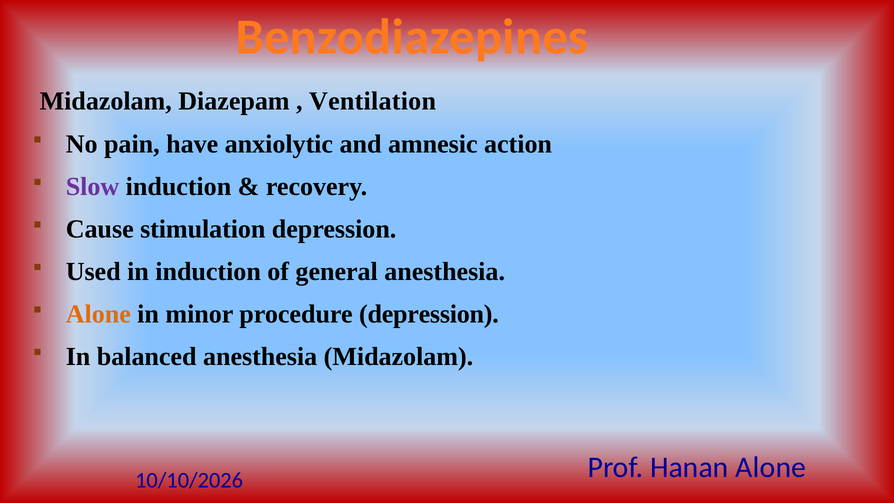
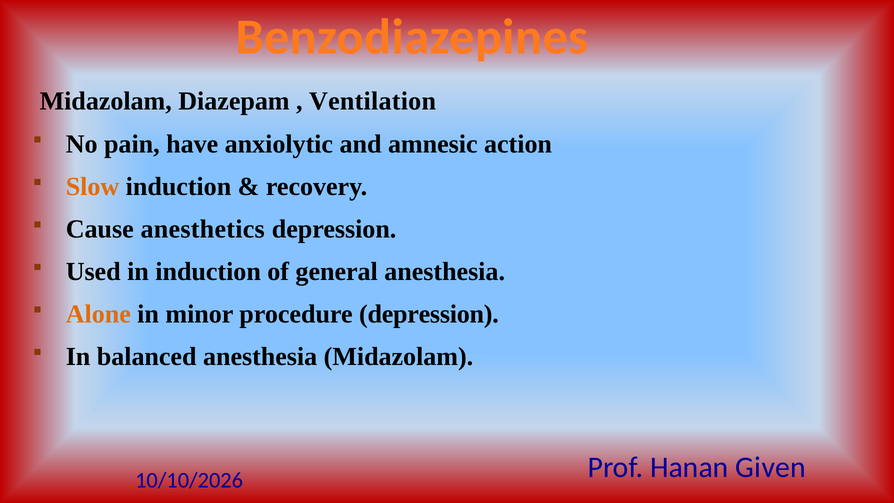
Slow colour: purple -> orange (92, 187)
stimulation: stimulation -> anesthetics (203, 229)
Hanan Alone: Alone -> Given (771, 467)
